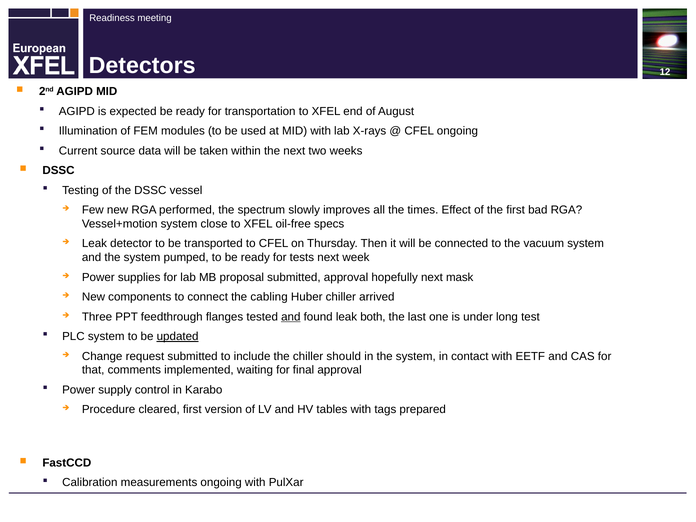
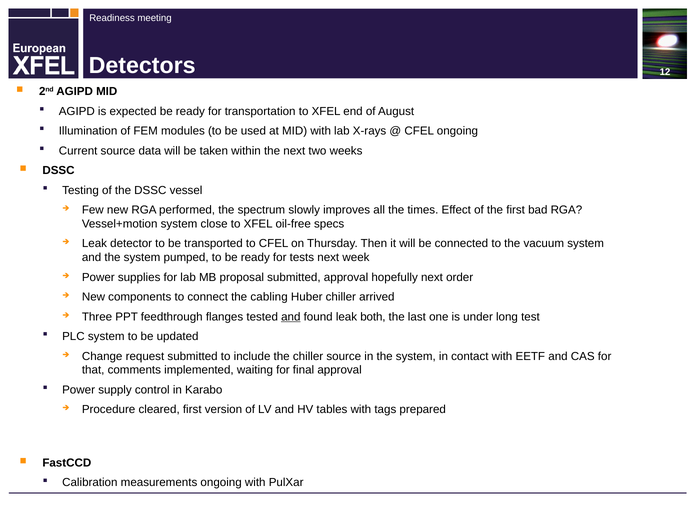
mask: mask -> order (460, 277)
updated underline: present -> none (178, 336)
chiller should: should -> source (344, 356)
